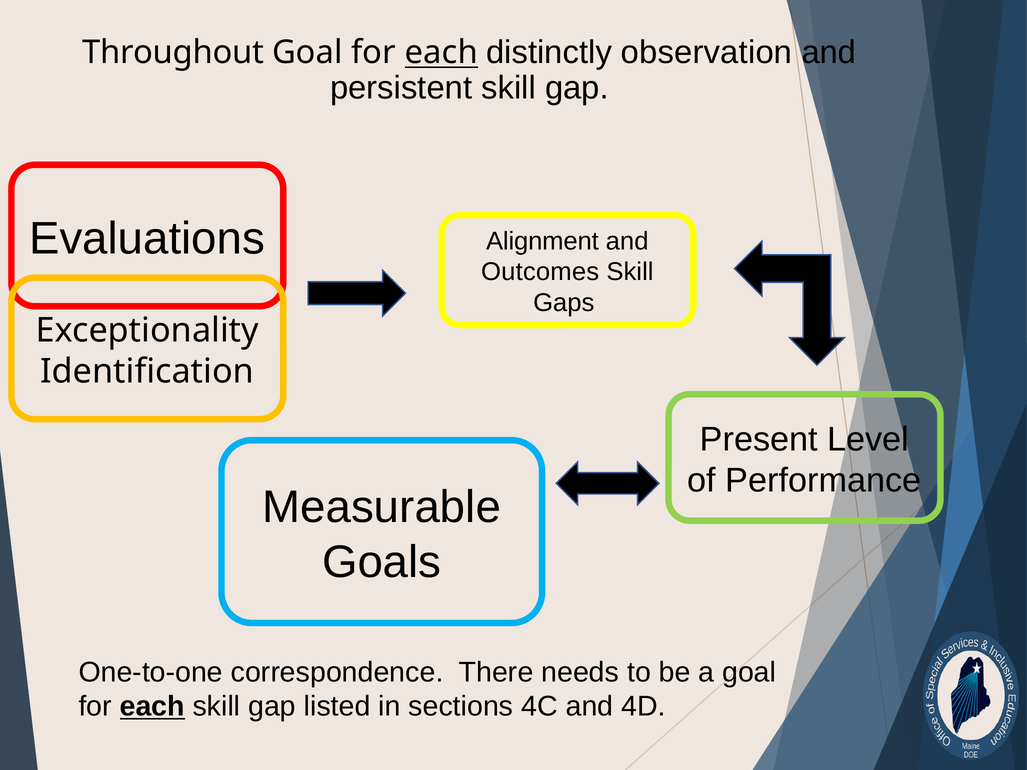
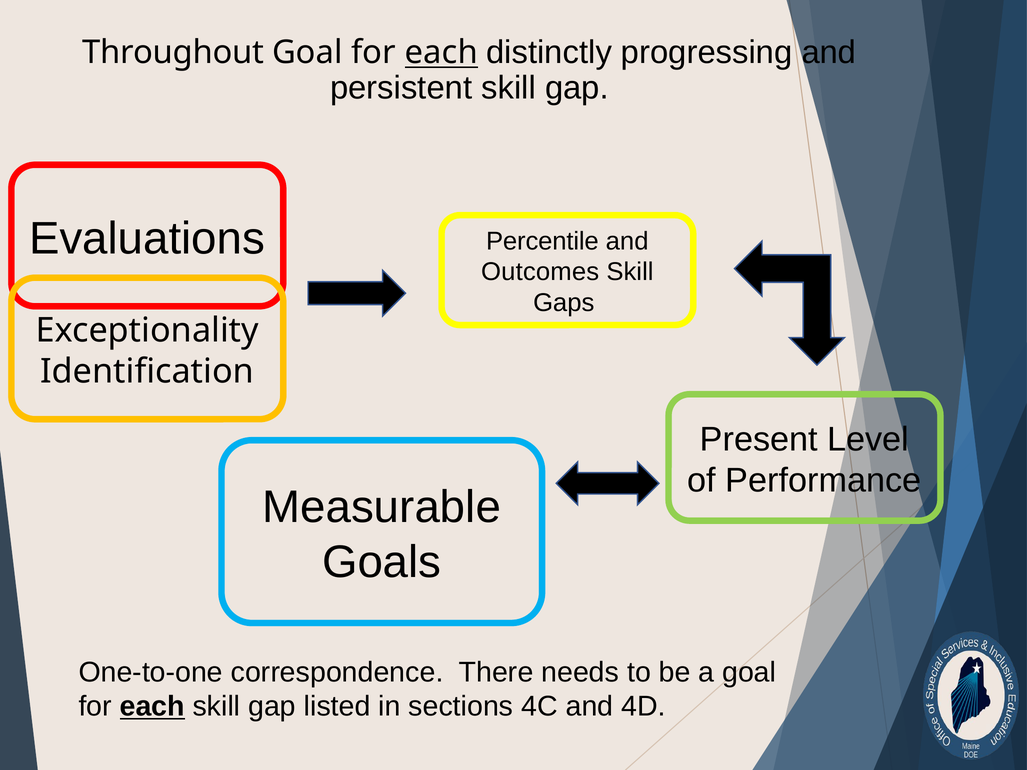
observation: observation -> progressing (707, 52)
Alignment: Alignment -> Percentile (542, 241)
